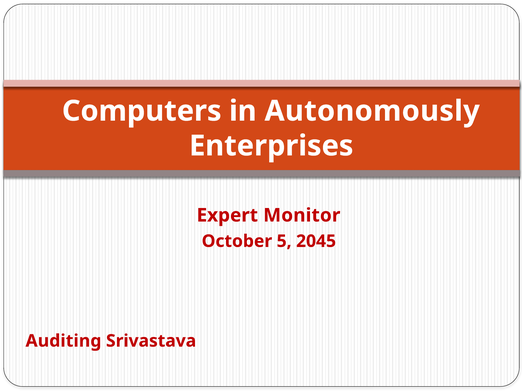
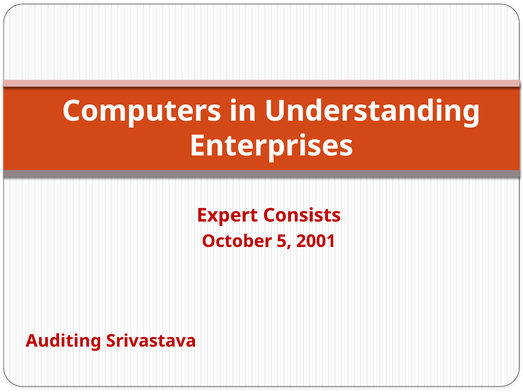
Autonomously: Autonomously -> Understanding (372, 111)
Monitor: Monitor -> Consists (302, 215)
2045: 2045 -> 2001 (316, 241)
